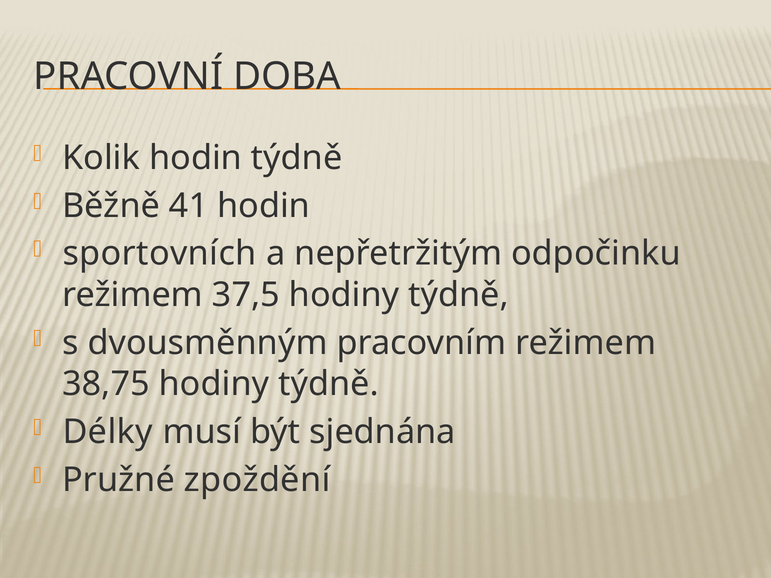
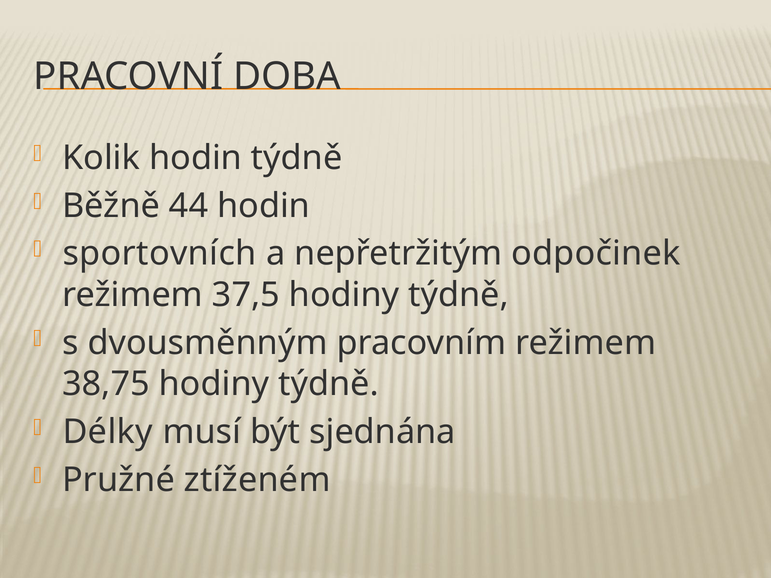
41: 41 -> 44 (189, 206)
odpočinku: odpočinku -> odpočinek (596, 254)
zpoždění: zpoždění -> ztíženém (257, 480)
